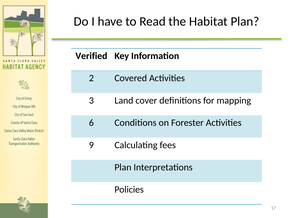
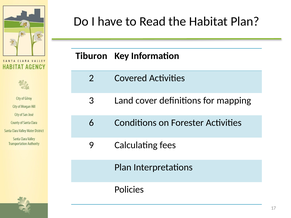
Verified: Verified -> Tiburon (91, 56)
